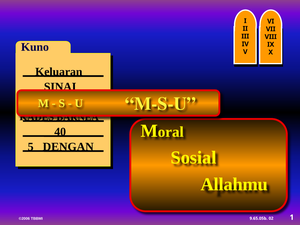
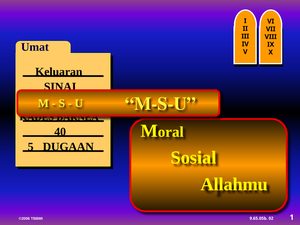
Kuno: Kuno -> Umat (35, 47)
DENGAN: DENGAN -> DUGAAN (68, 147)
